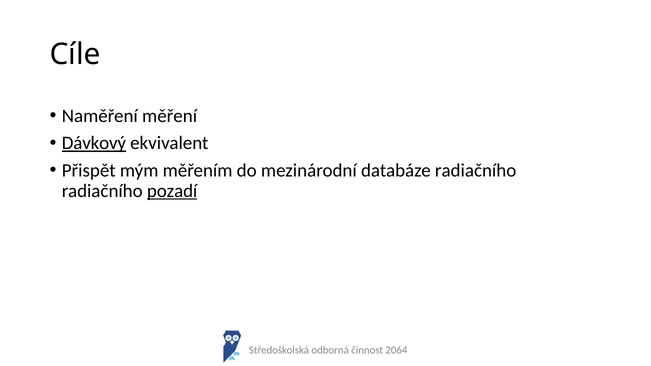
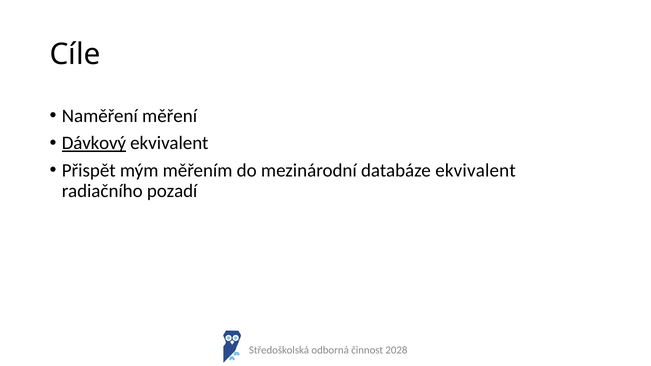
databáze radiačního: radiačního -> ekvivalent (476, 171)
pozadí underline: present -> none (172, 191)
2064: 2064 -> 2028 (396, 350)
